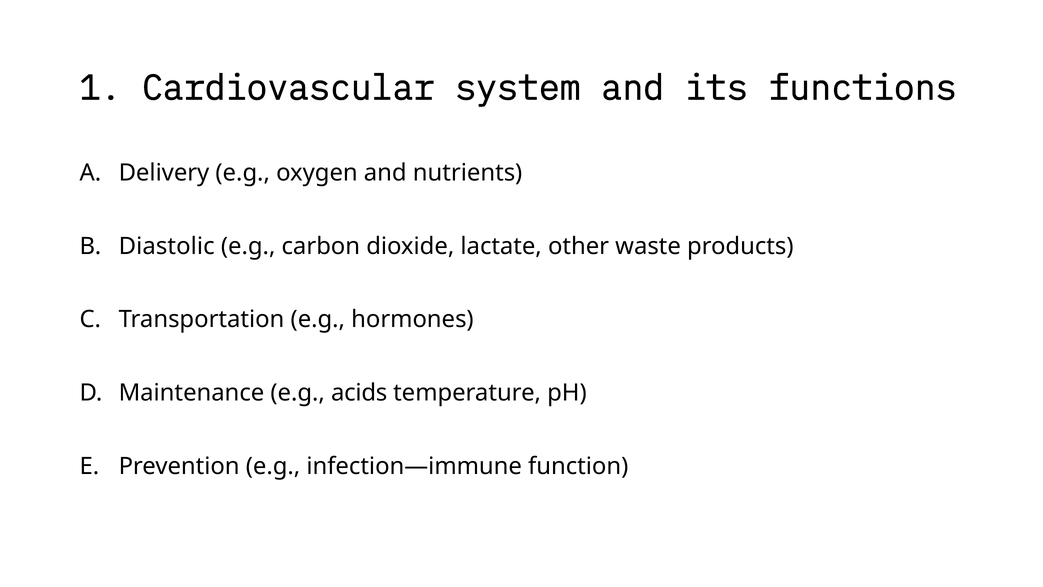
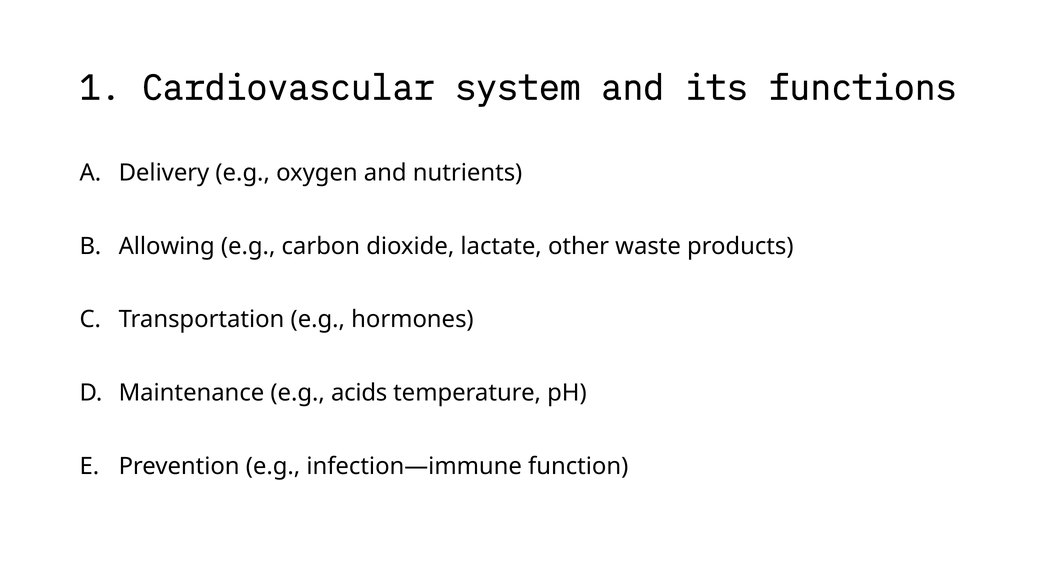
Diastolic: Diastolic -> Allowing (167, 246)
